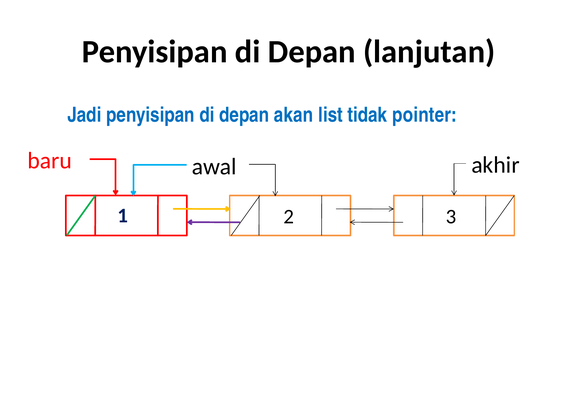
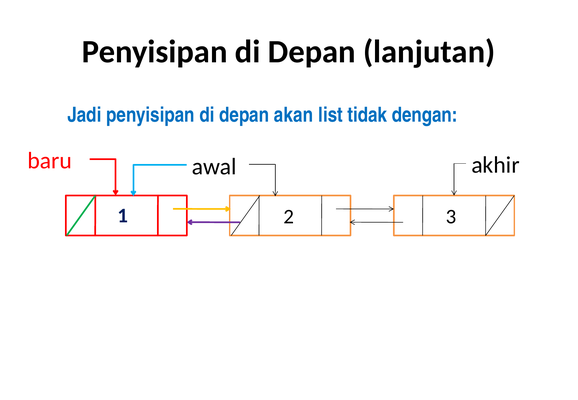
pointer: pointer -> dengan (425, 115)
